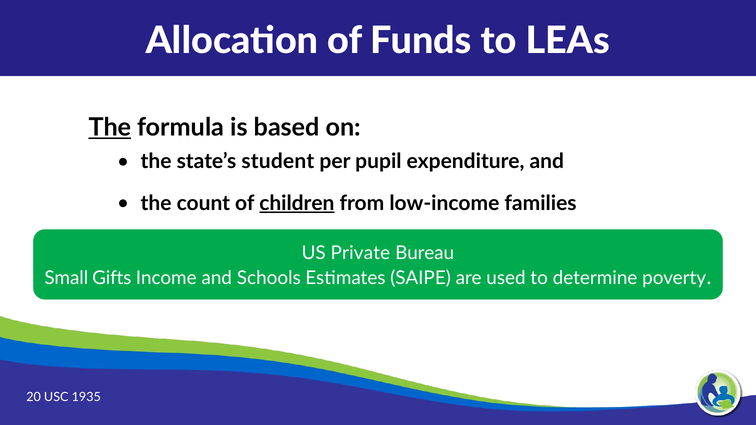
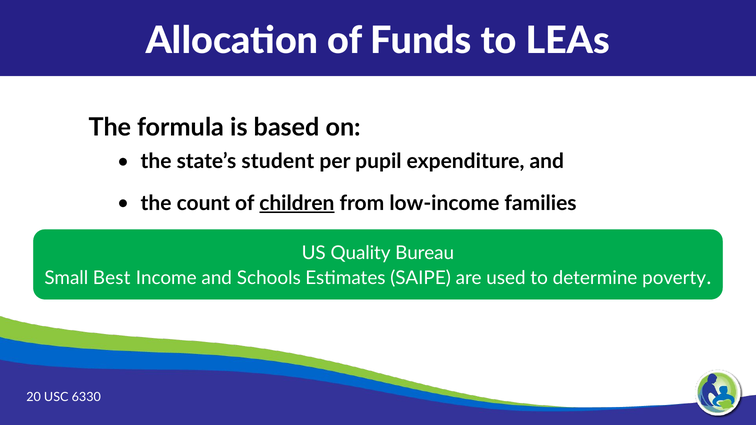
The underline: present -> none (110, 128)
Private: Private -> Quality (361, 253)
Gifts: Gifts -> Best (112, 278)
1935: 1935 -> 6330 (86, 398)
